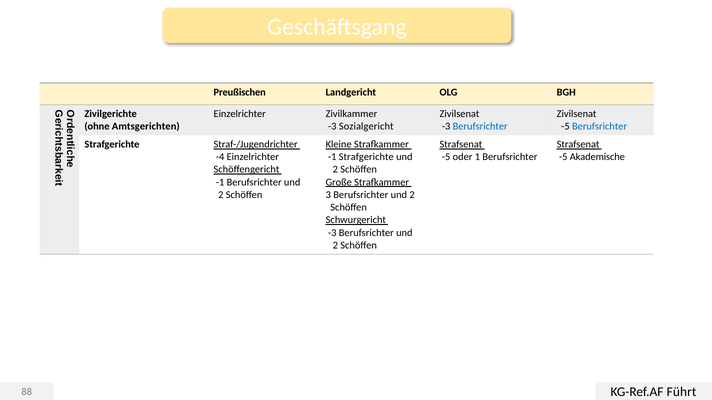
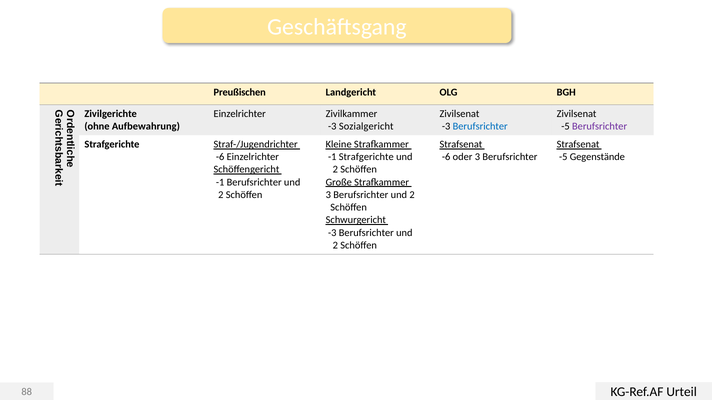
Amtsgerichten: Amtsgerichten -> Aufbewahrung (146, 126)
Berufsrichter colour: blue -> purple (600, 126)
-4: -4 -> -6 (220, 157)
-5: -5 -> -6 (446, 157)
oder 1: 1 -> 3 (477, 157)
Akademische: Akademische -> Gegenstände (597, 157)
Führt: Führt -> Urteil (682, 392)
